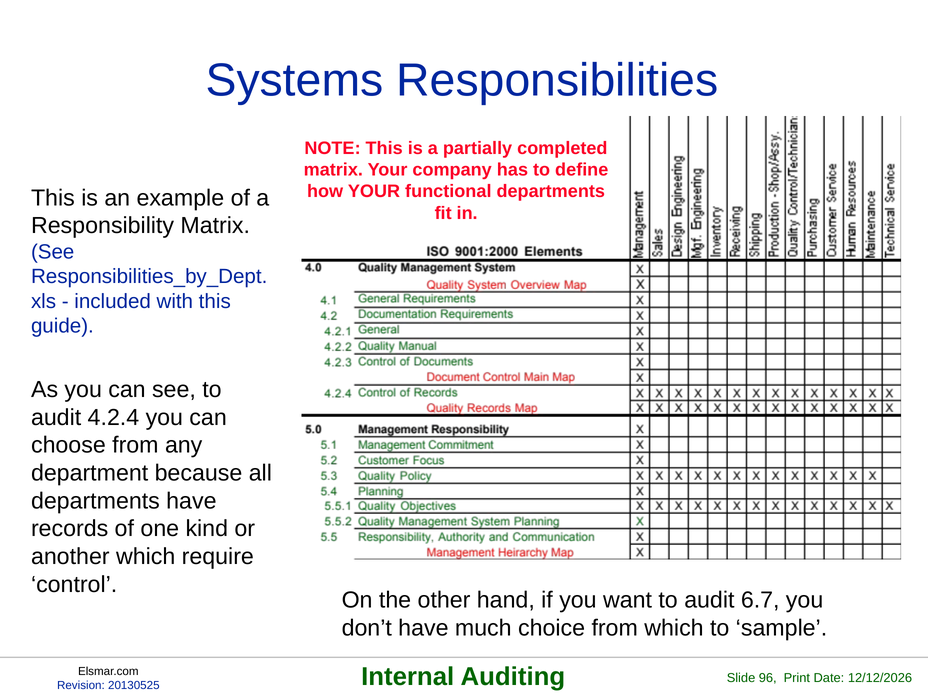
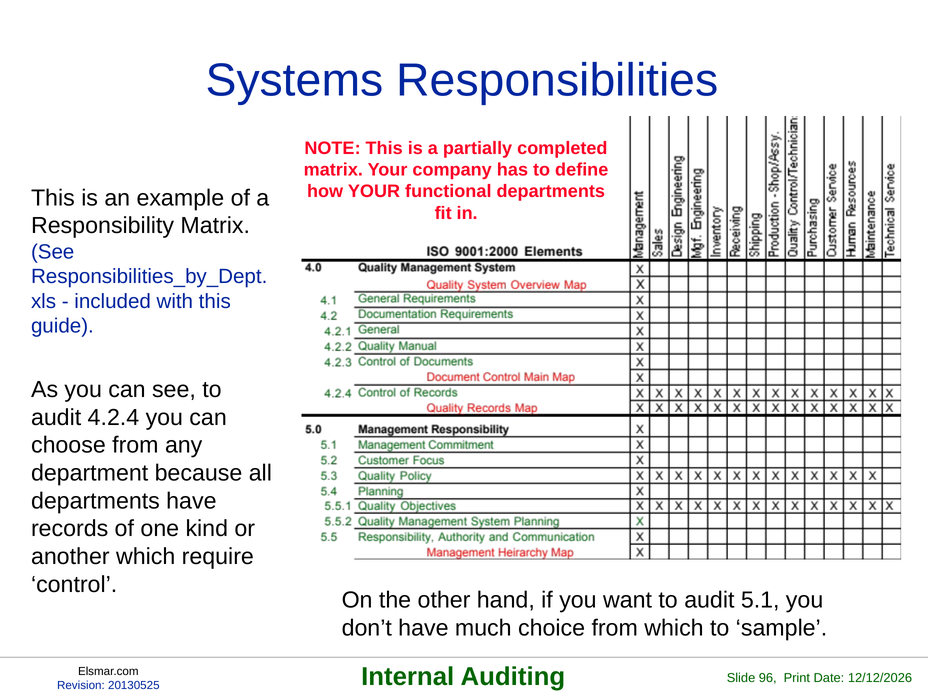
6.7: 6.7 -> 5.1 (760, 600)
